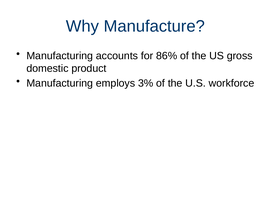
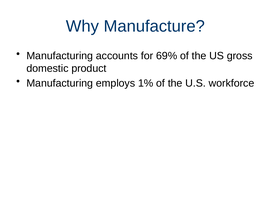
86%: 86% -> 69% (167, 56)
3%: 3% -> 1% (146, 83)
